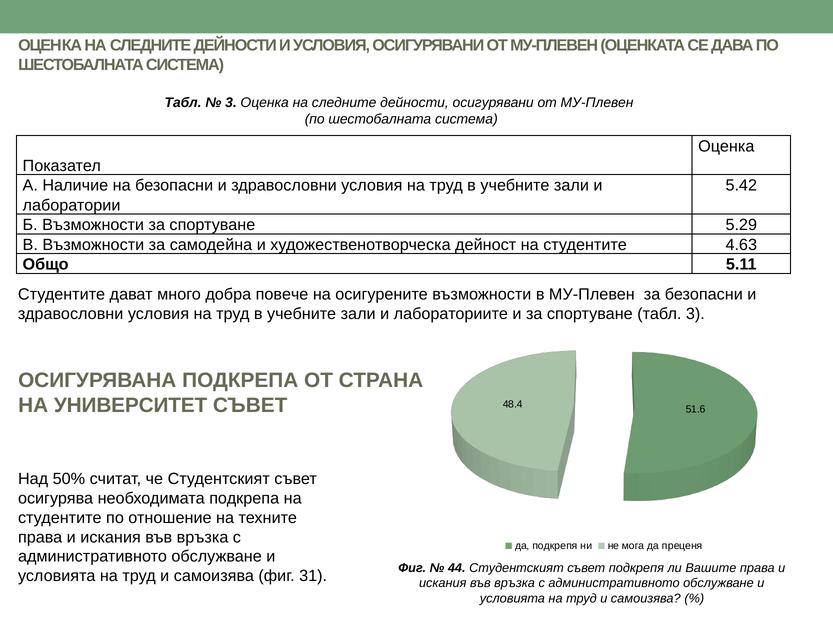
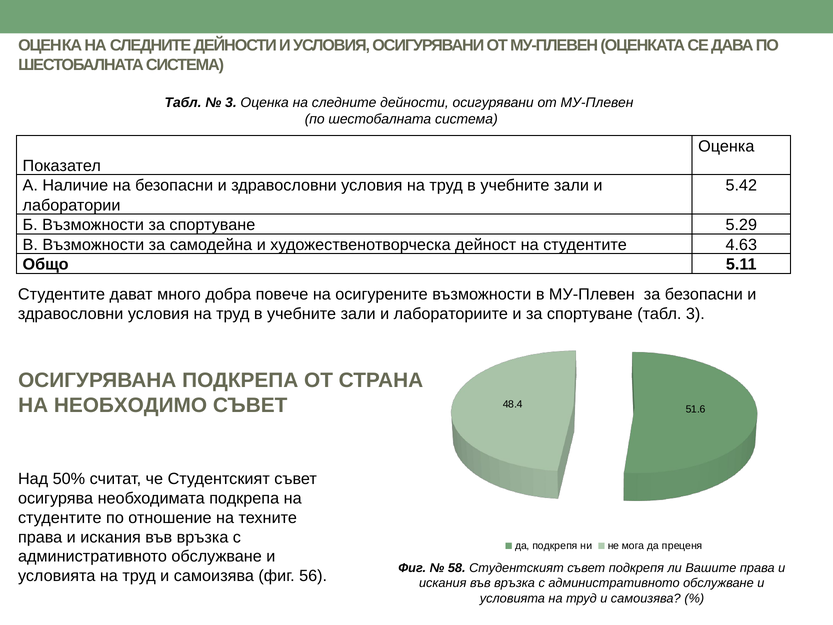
УНИВЕРСИТЕТ: УНИВЕРСИТЕТ -> НЕОБХОДИМО (131, 405)
44: 44 -> 58 (457, 568)
31: 31 -> 56 (313, 576)
